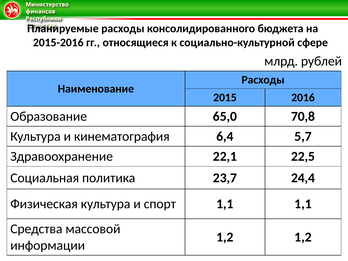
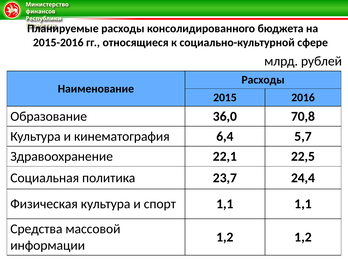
65,0: 65,0 -> 36,0 (225, 116)
